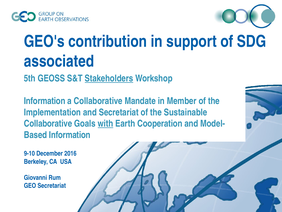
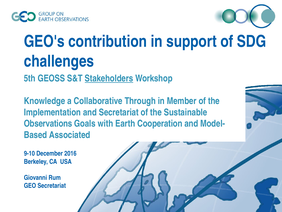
associated: associated -> challenges (59, 61)
Information: Information -> Knowledge (45, 101)
Mandate: Mandate -> Through (140, 101)
Collaborative: Collaborative -> Observations (48, 123)
with underline: present -> none (105, 123)
Information: Information -> Associated (70, 135)
